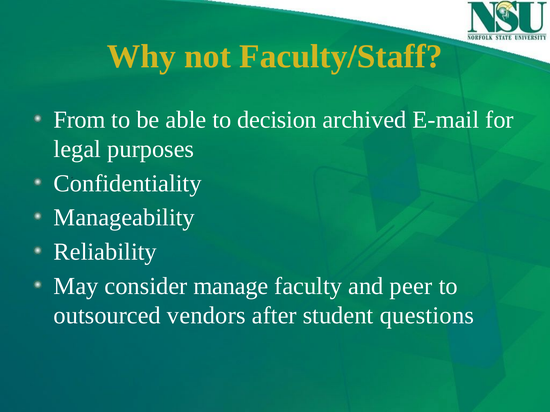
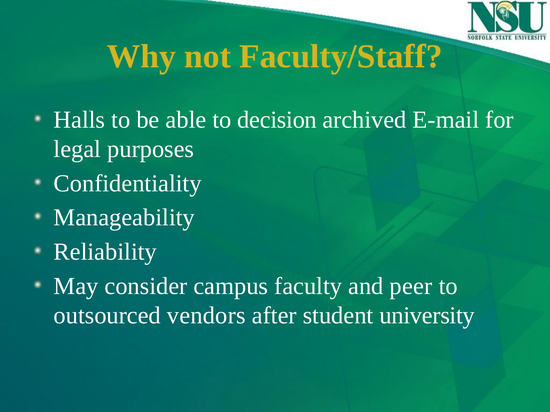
From: From -> Halls (79, 120)
manage: manage -> campus (231, 286)
questions: questions -> university (427, 316)
